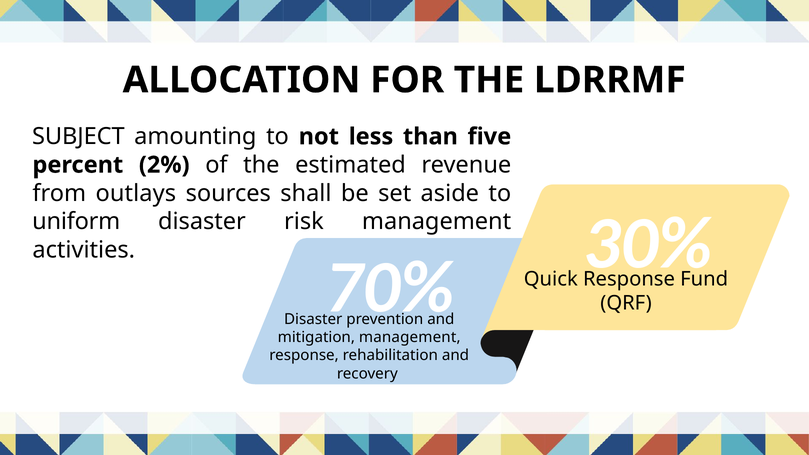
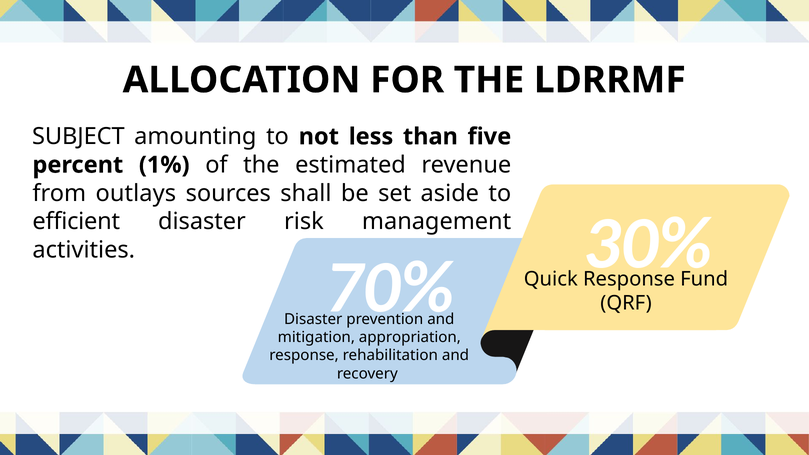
2%: 2% -> 1% (164, 165)
uniform: uniform -> efficient (76, 222)
mitigation management: management -> appropriation (410, 337)
